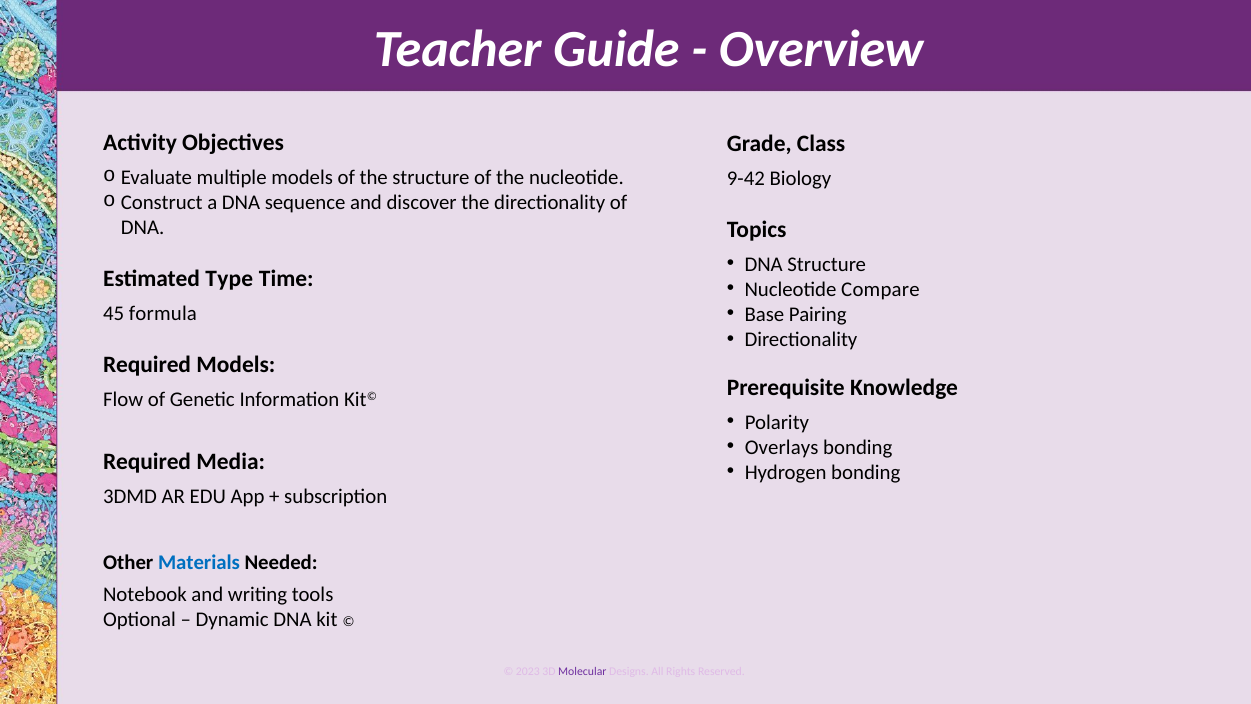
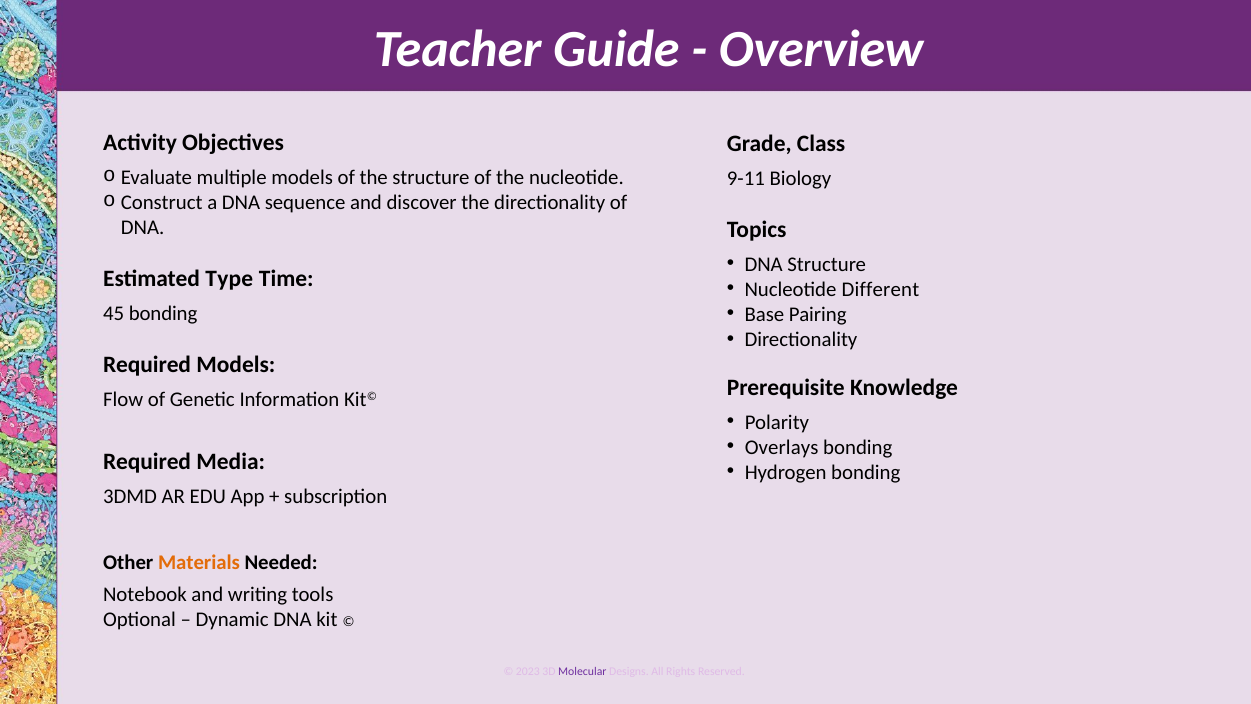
9-42: 9-42 -> 9-11 (746, 178)
Compare: Compare -> Different (880, 289)
45 formula: formula -> bonding (163, 313)
Materials colour: blue -> orange (199, 562)
